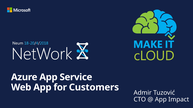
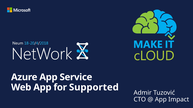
Customers: Customers -> Supported (94, 88)
